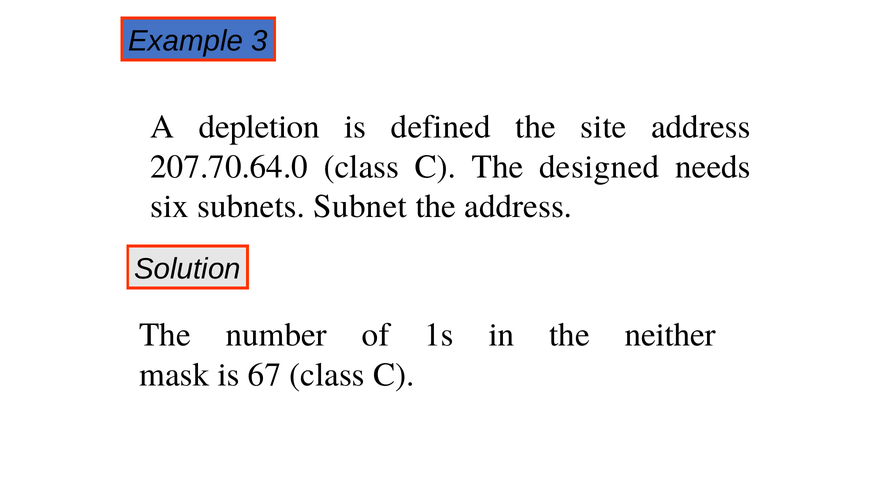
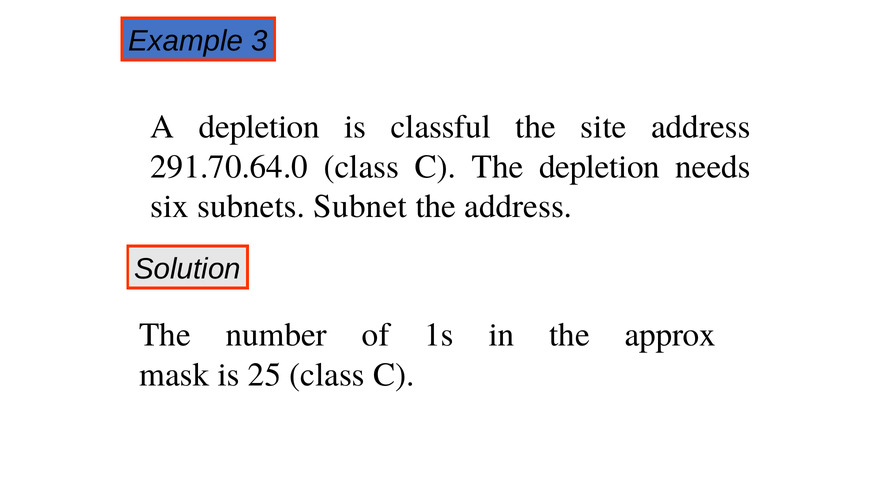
defined: defined -> classful (441, 127)
207.70.64.0: 207.70.64.0 -> 291.70.64.0 (229, 166)
The designed: designed -> depletion (600, 166)
neither: neither -> approx (670, 335)
67: 67 -> 25 (265, 375)
